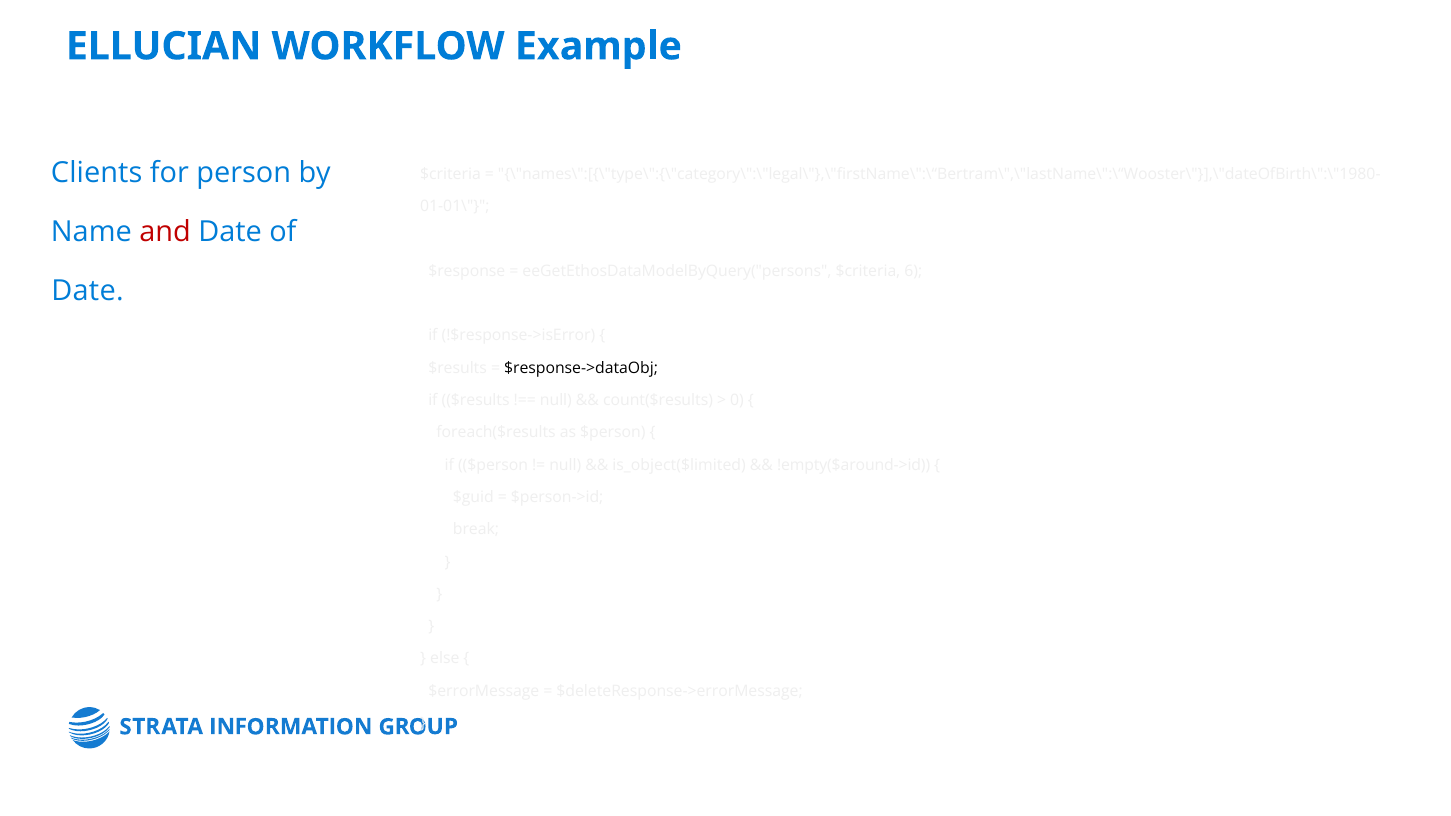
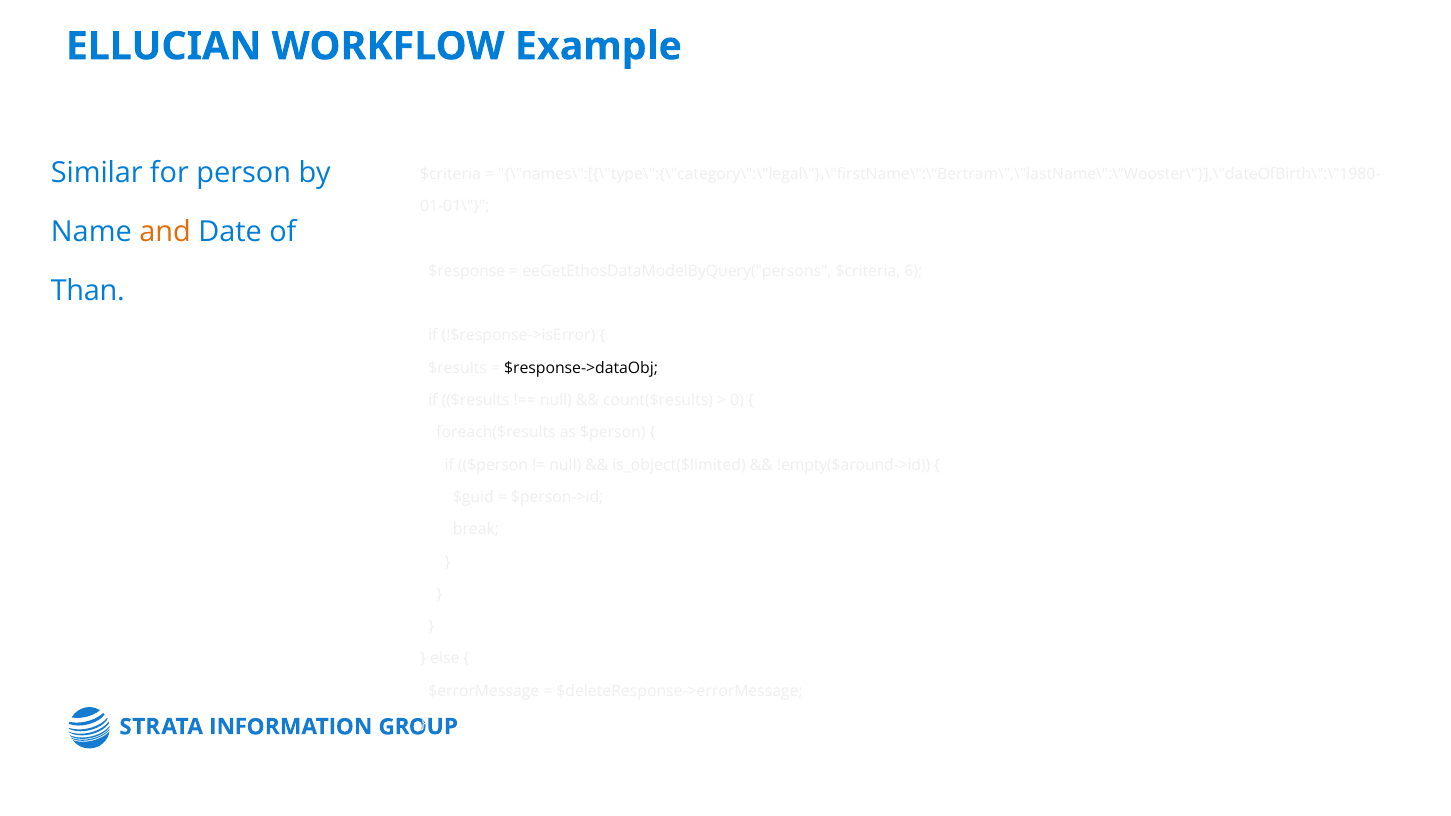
Clients: Clients -> Similar (97, 173)
and colour: red -> orange (165, 232)
Date: Date -> Than (88, 291)
